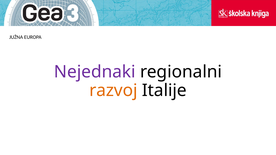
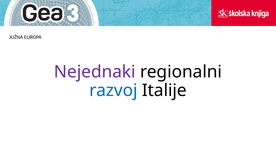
razvoj colour: orange -> blue (113, 91)
